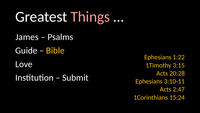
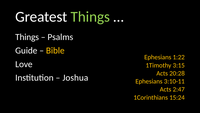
Things colour: pink -> light green (90, 17)
James: James -> Things (27, 37)
Submit: Submit -> Joshua (75, 77)
